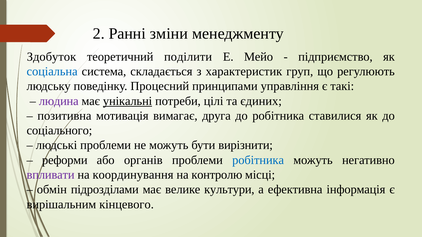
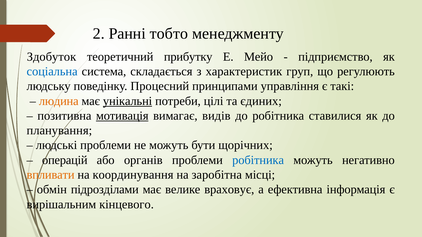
зміни: зміни -> тобто (169, 34)
поділити: поділити -> прибутку (188, 57)
людина colour: purple -> orange (59, 101)
мотивація underline: none -> present (122, 116)
друга: друга -> видів (216, 116)
соціального: соціального -> планування (59, 131)
вирізнити: вирізнити -> щорічних (246, 146)
реформи: реформи -> операцій (65, 160)
впливати colour: purple -> orange (51, 175)
контролю: контролю -> заробітна (217, 175)
культури: культури -> враховує (229, 190)
